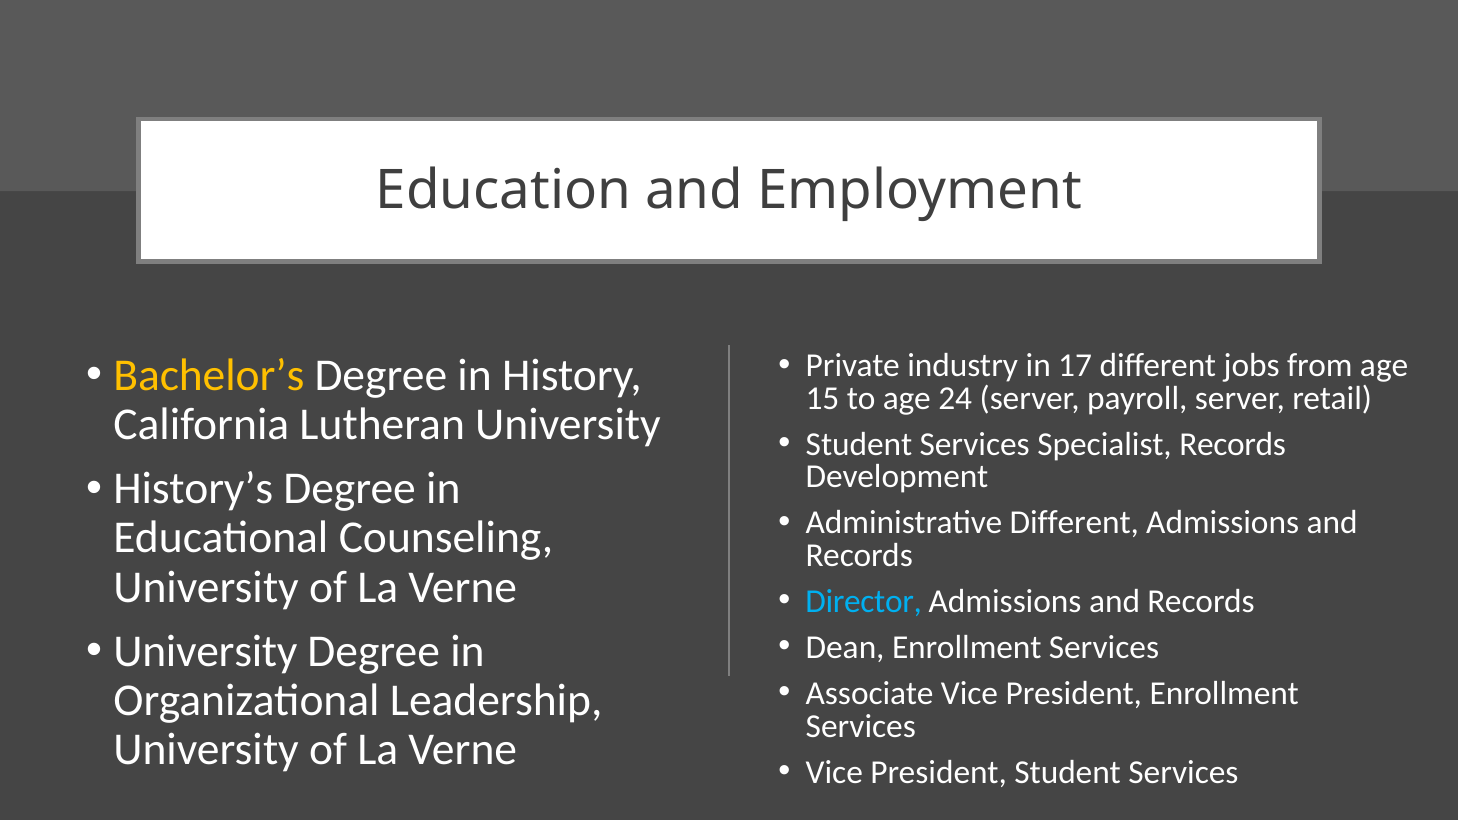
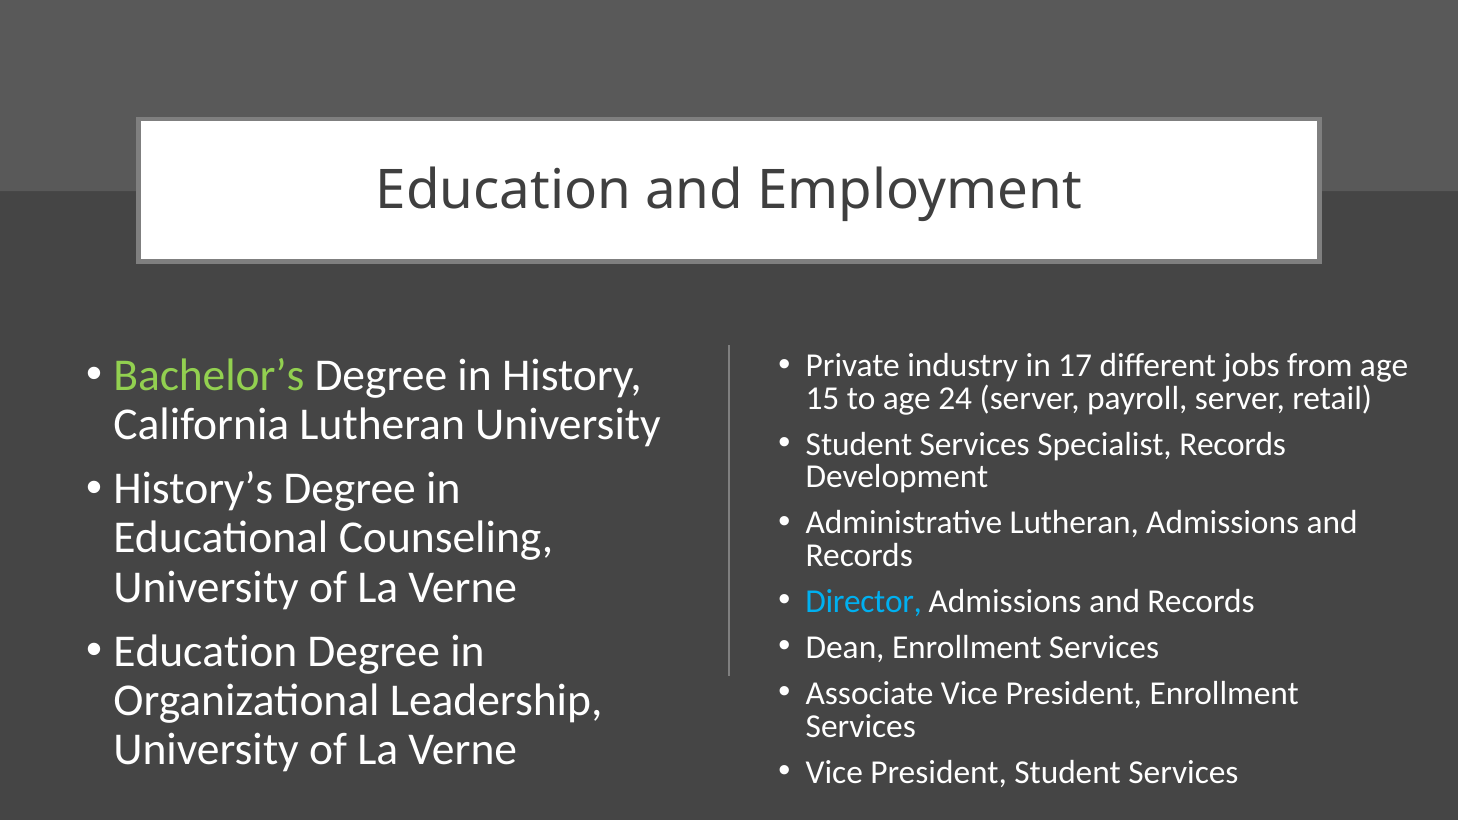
Bachelor’s colour: yellow -> light green (209, 375)
Administrative Different: Different -> Lutheran (1074, 523)
University: University -> Education (205, 652)
